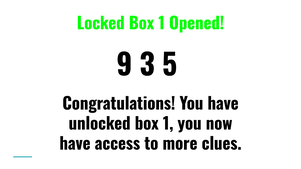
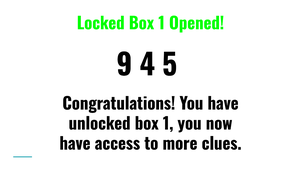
3: 3 -> 4 (147, 66)
